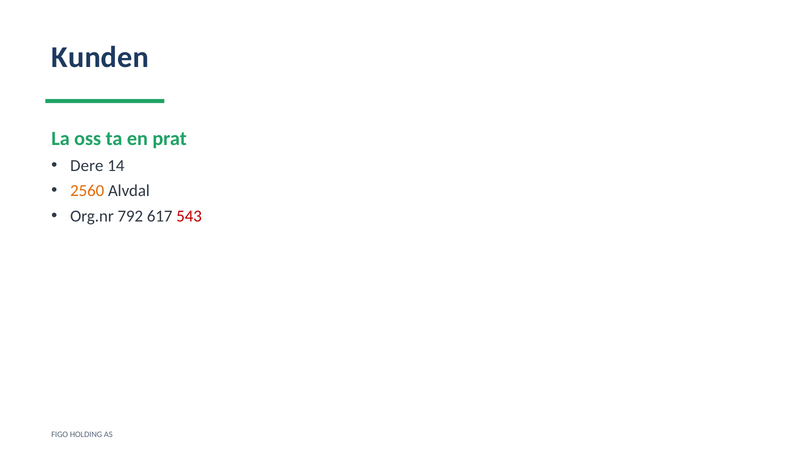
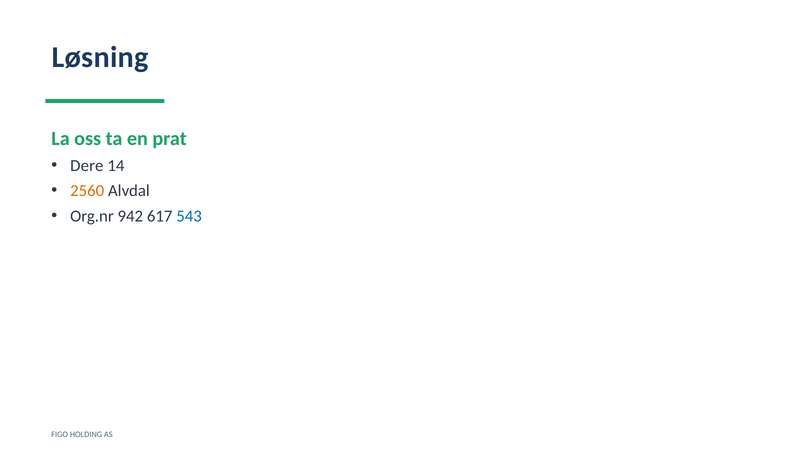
Kunden: Kunden -> Løsning (100, 58)
792: 792 -> 942 (130, 216)
543 colour: red -> blue (189, 216)
